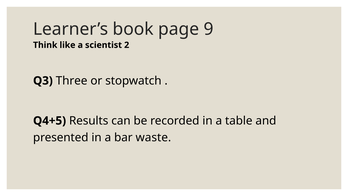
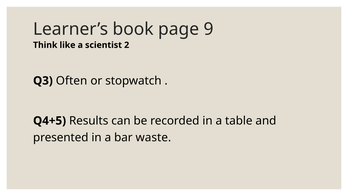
Three: Three -> Often (72, 81)
